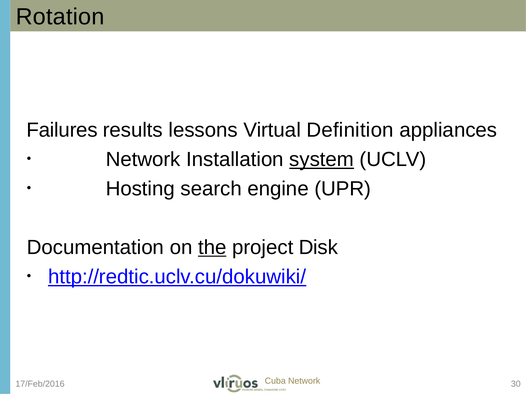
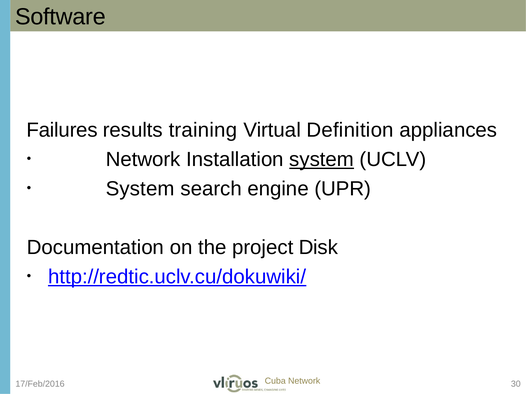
Rotation: Rotation -> Software (60, 17)
lessons: lessons -> training (203, 130)
Hosting: Hosting -> System (140, 189)
the underline: present -> none (212, 248)
